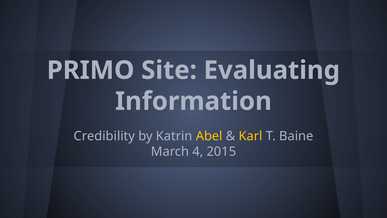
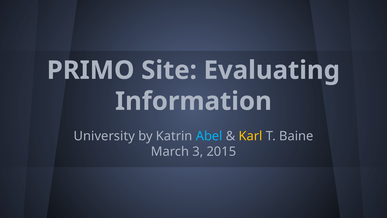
Credibility: Credibility -> University (104, 136)
Abel colour: yellow -> light blue (209, 136)
4: 4 -> 3 (198, 151)
